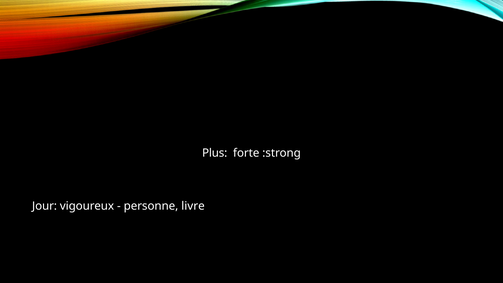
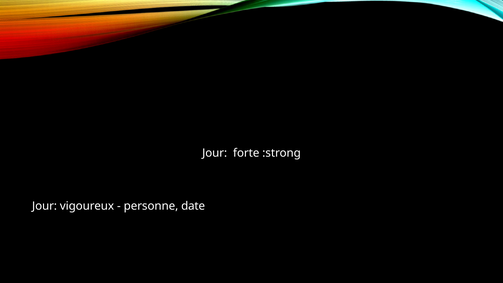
Plus: Plus -> Jour (215, 153)
livre: livre -> date (193, 206)
